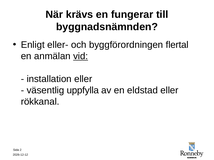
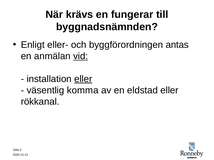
flertal: flertal -> antas (177, 45)
eller underline: none -> present (83, 79)
uppfylla: uppfylla -> komma (83, 91)
